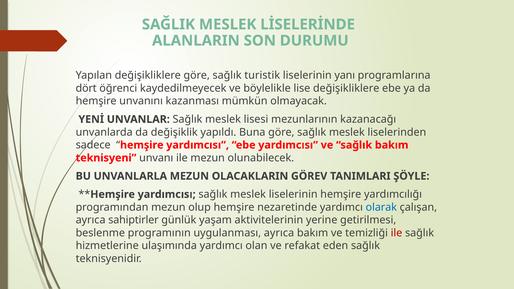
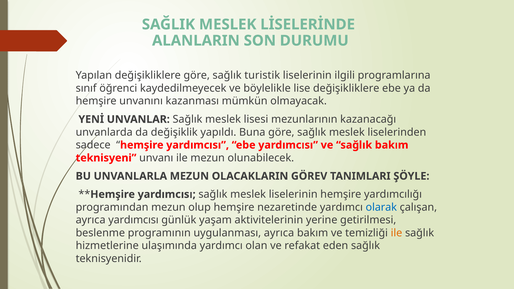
yanı: yanı -> ilgili (345, 75)
dört: dört -> sınıf (86, 88)
ayrıca sahiptirler: sahiptirler -> yardımcısı (133, 220)
ile colour: red -> orange (396, 233)
